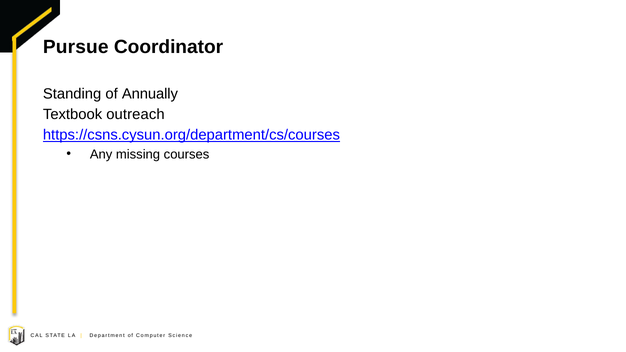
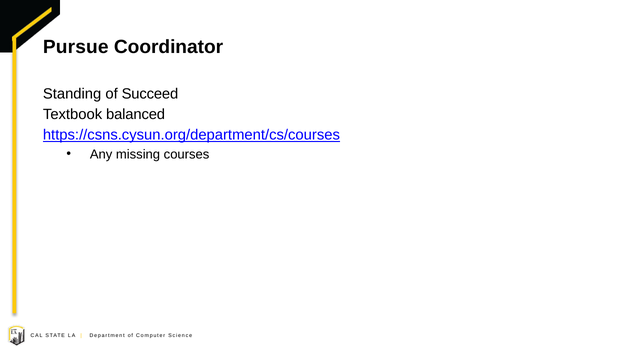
Annually: Annually -> Succeed (150, 94)
outreach: outreach -> balanced (136, 114)
